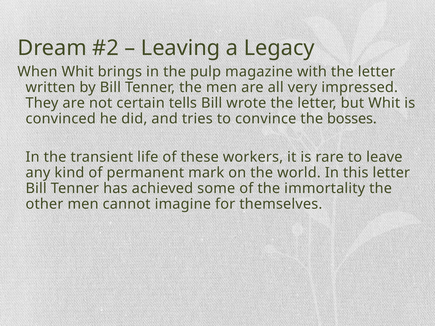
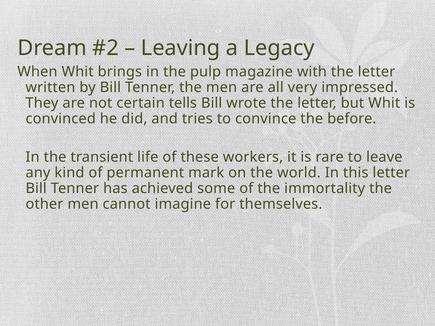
bosses: bosses -> before (352, 119)
